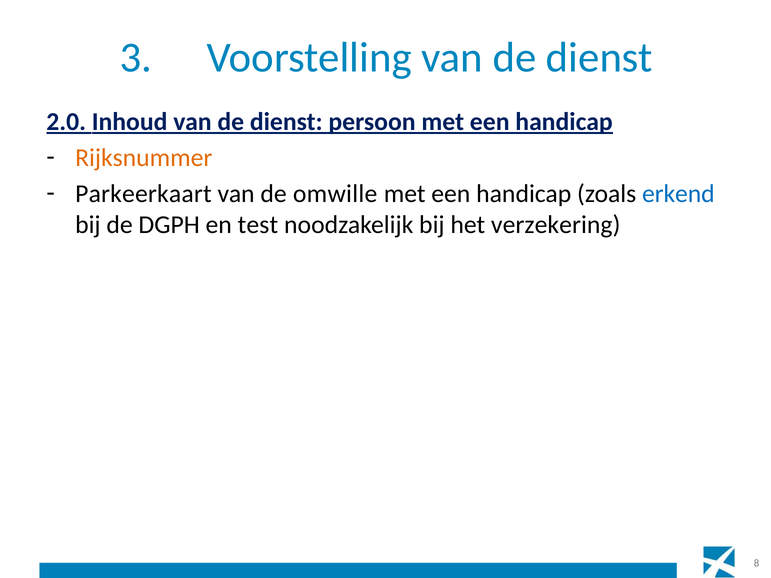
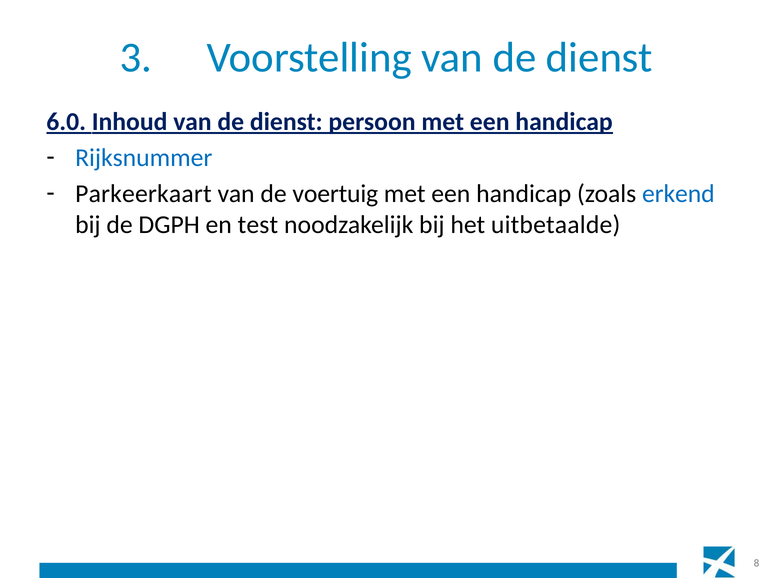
2.0: 2.0 -> 6.0 (66, 122)
Rijksnummer colour: orange -> blue (144, 158)
omwille: omwille -> voertuig (335, 194)
verzekering: verzekering -> uitbetaalde (556, 225)
